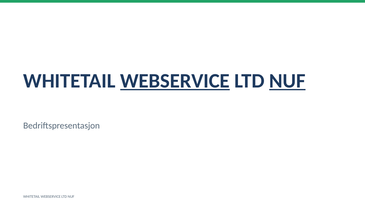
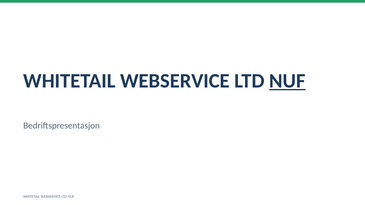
WEBSERVICE underline: present -> none (175, 81)
